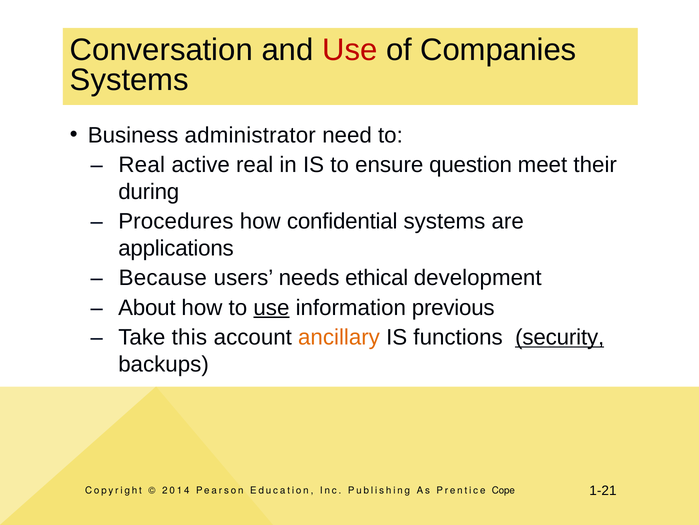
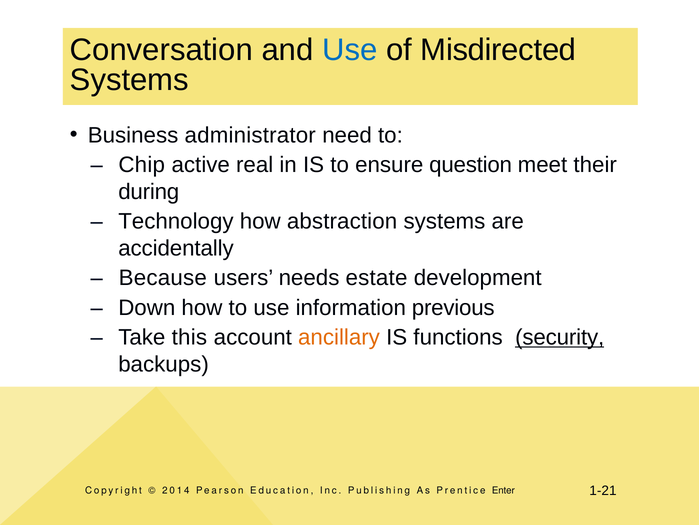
Use colour: red -> blue (350, 50)
Companies: Companies -> Misdirected (498, 50)
Real: Real -> Chip (142, 165)
Procedures: Procedures -> Technology (176, 221)
confidential: confidential -> abstraction (342, 221)
applications: applications -> accidentally (176, 248)
ethical: ethical -> estate (377, 278)
About: About -> Down (147, 307)
use underline: present -> none (271, 307)
Cope: Cope -> Enter (503, 490)
